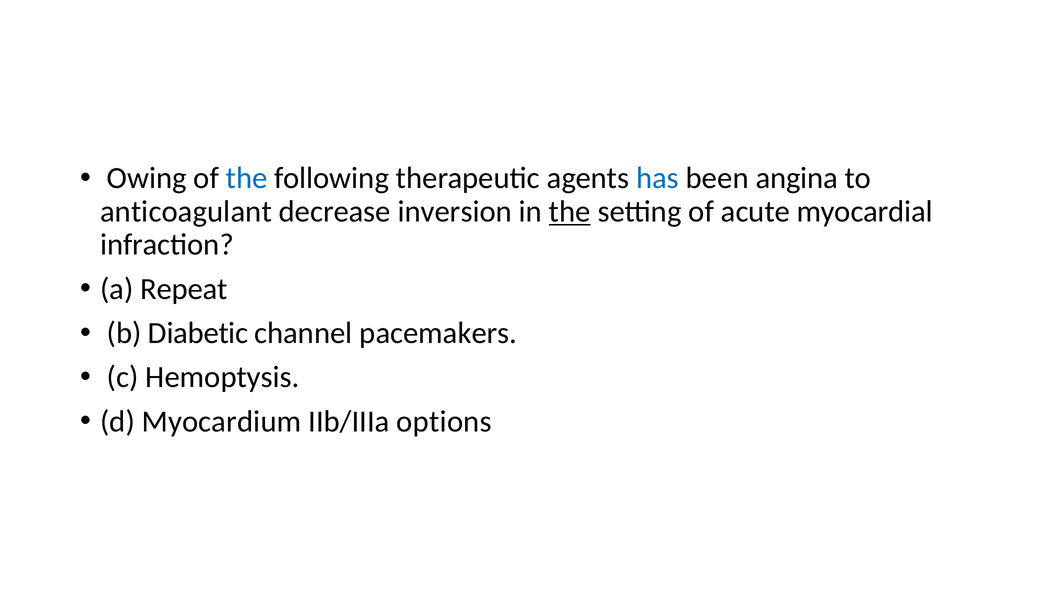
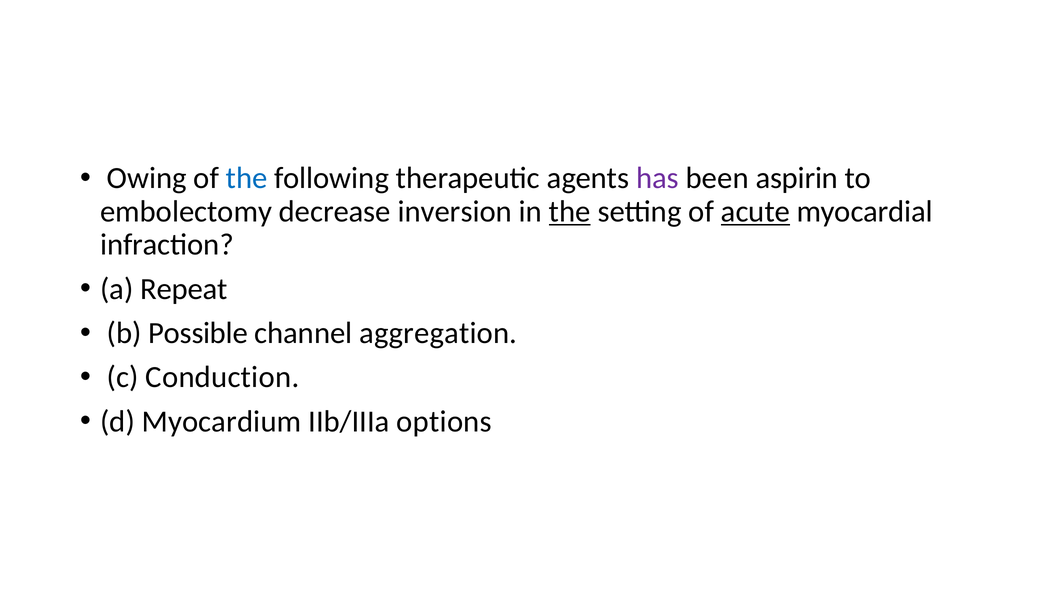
has colour: blue -> purple (657, 178)
angina: angina -> aspirin (797, 178)
anticoagulant: anticoagulant -> embolectomy (186, 211)
acute underline: none -> present (755, 211)
Diabetic: Diabetic -> Possible (198, 333)
pacemakers: pacemakers -> aggregation (438, 333)
Hemoptysis: Hemoptysis -> Conduction (222, 377)
